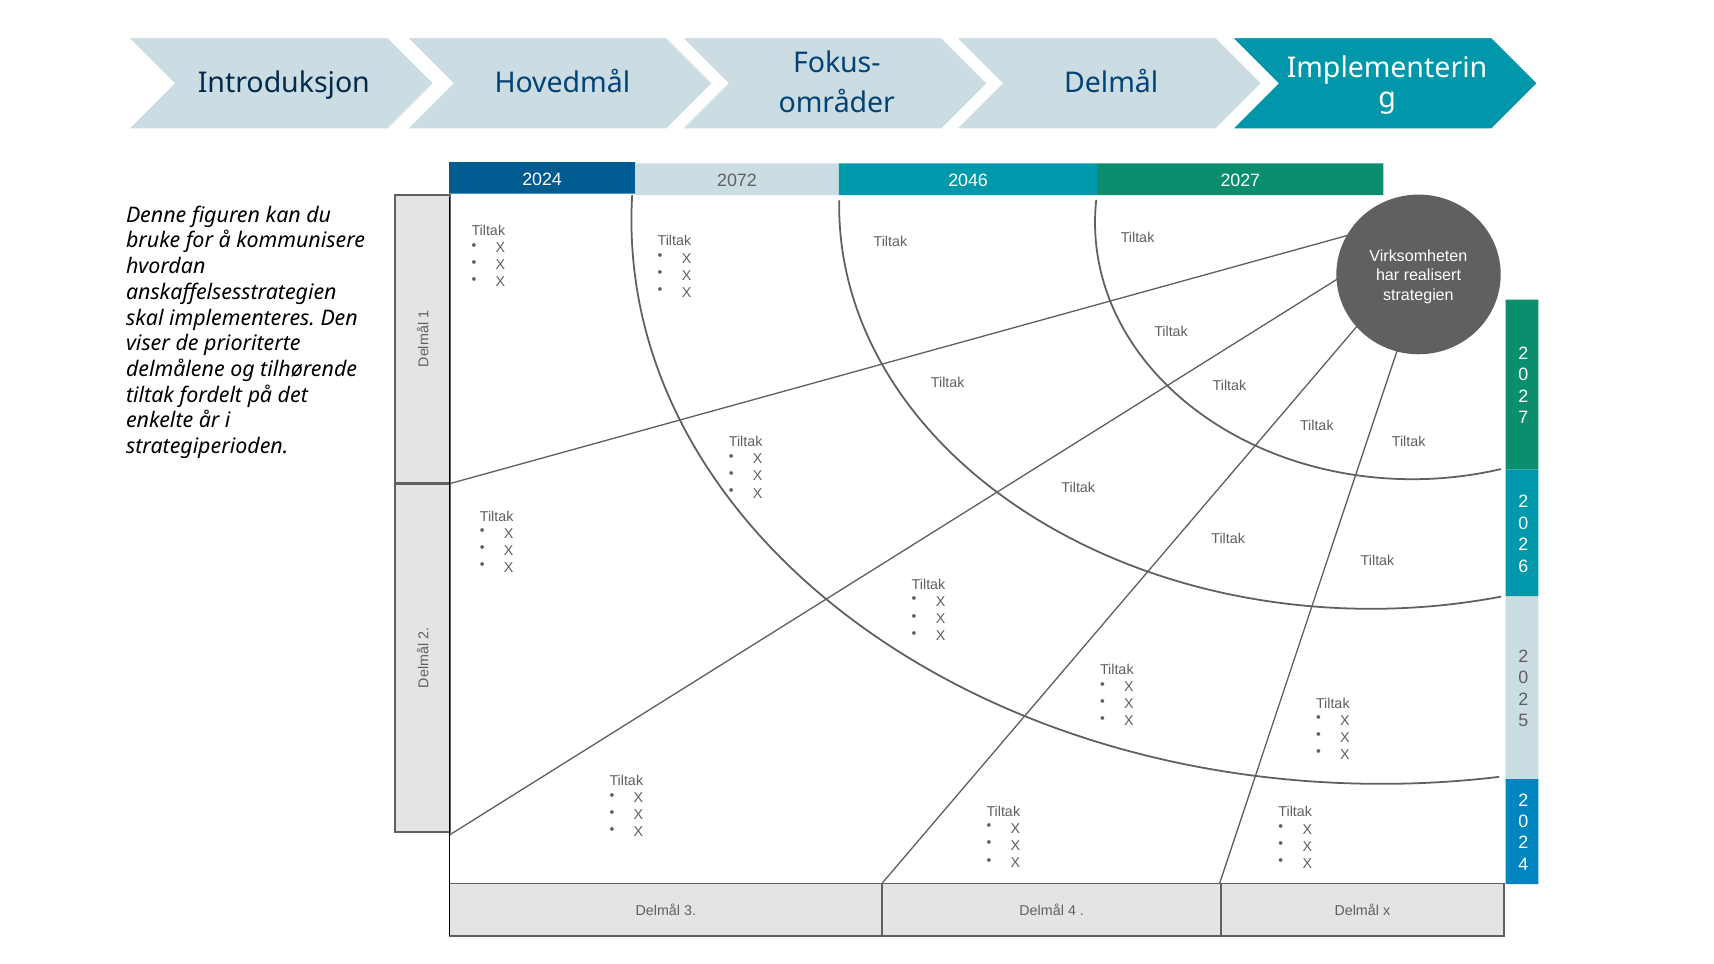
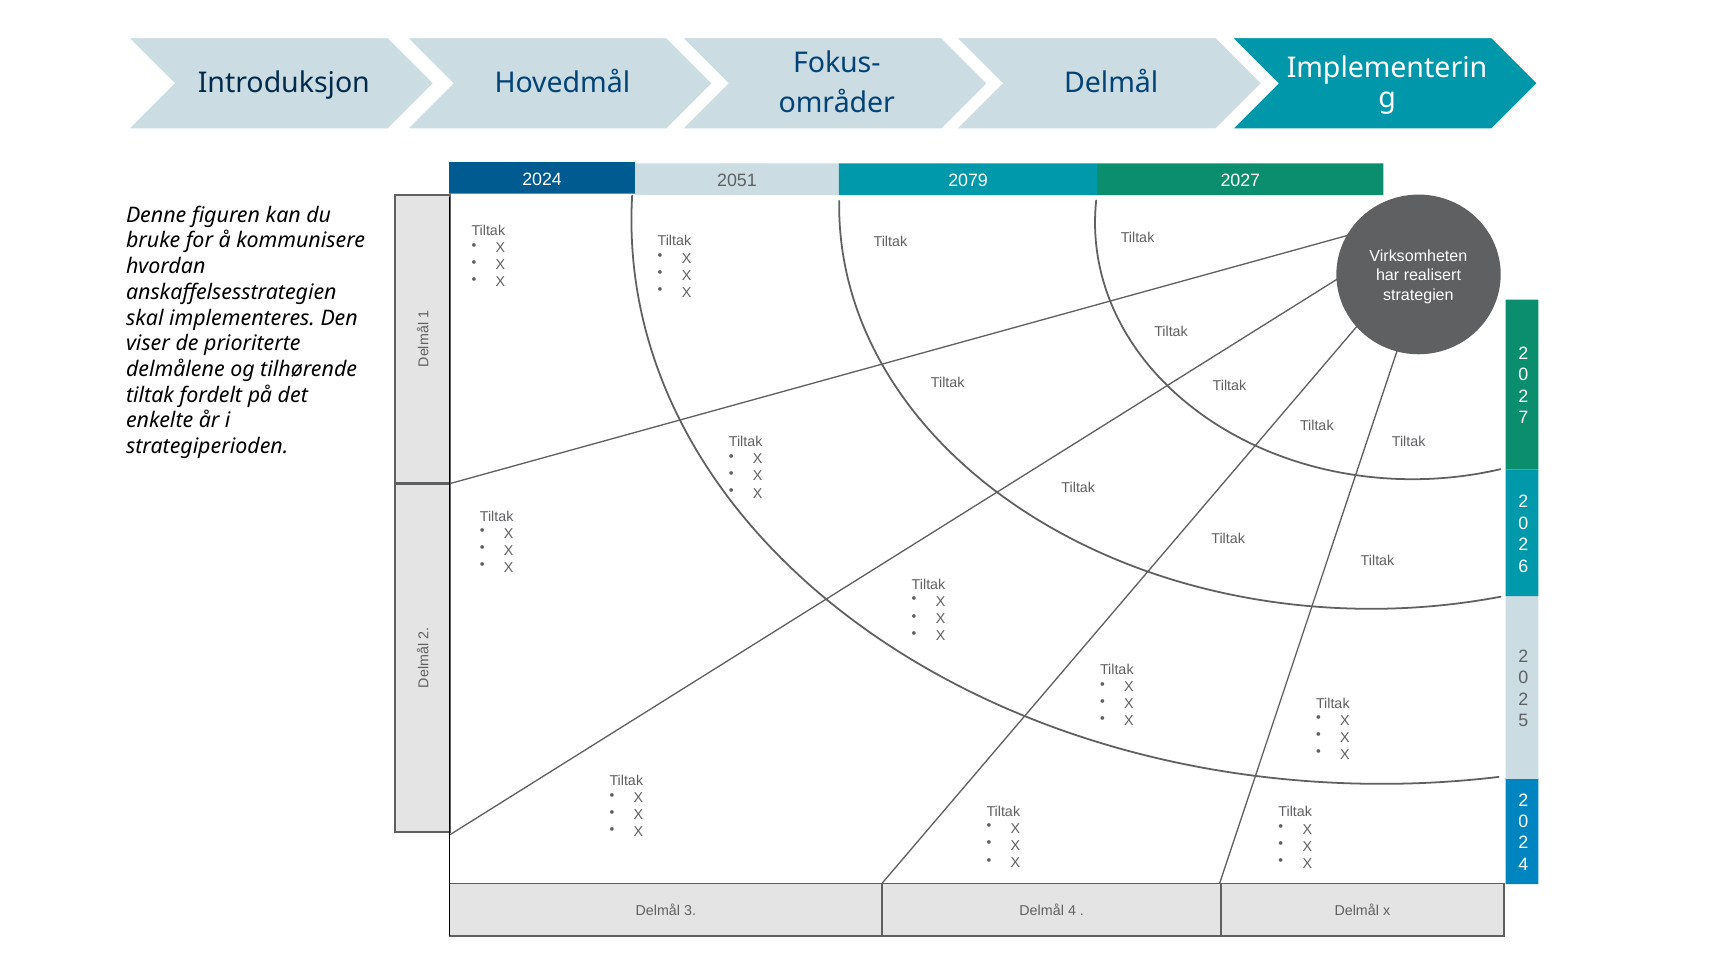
2072: 2072 -> 2051 (737, 181)
2046: 2046 -> 2079 (968, 181)
